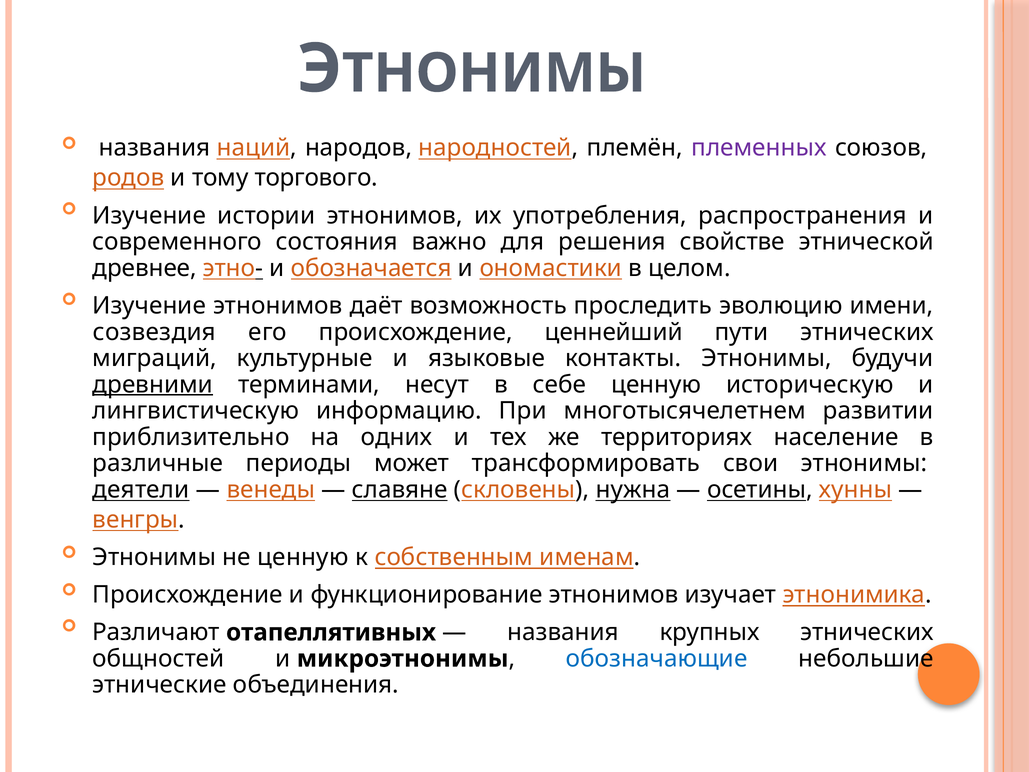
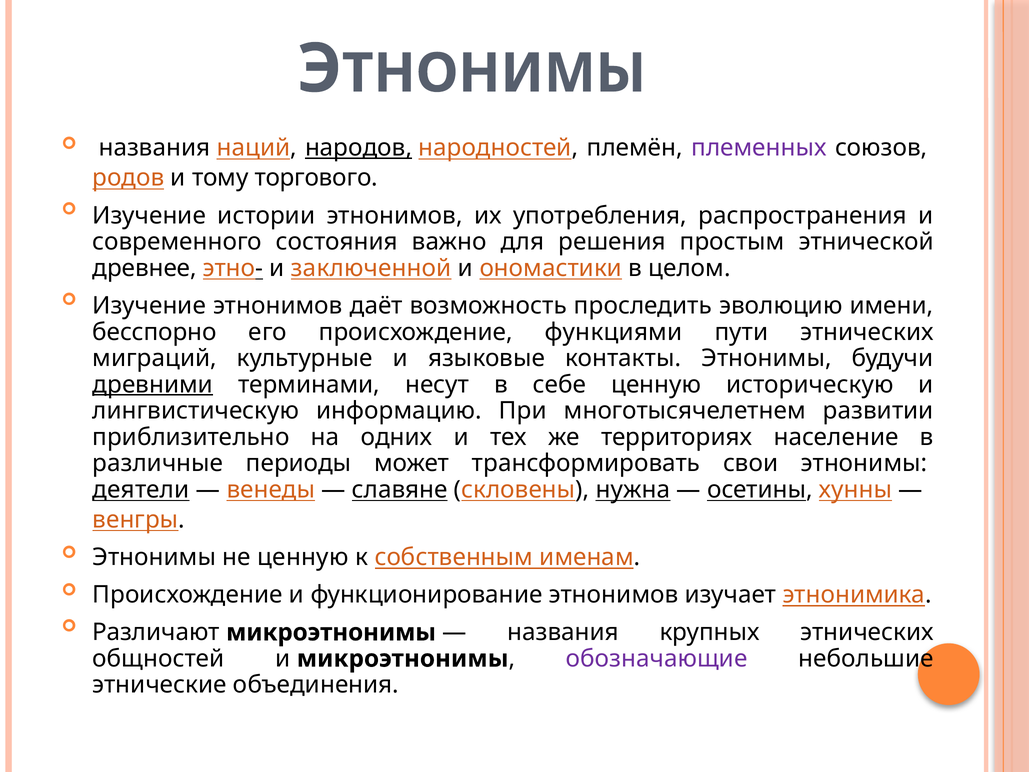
народов underline: none -> present (359, 148)
свойстве: свойстве -> простым (732, 242)
обозначается: обозначается -> заключенной (371, 268)
созвездия: созвездия -> бесспорно (155, 332)
ценнейший: ценнейший -> функциями (614, 332)
Различают отапеллятивных: отапеллятивных -> микроэтнонимы (331, 632)
обозначающие colour: blue -> purple (657, 658)
